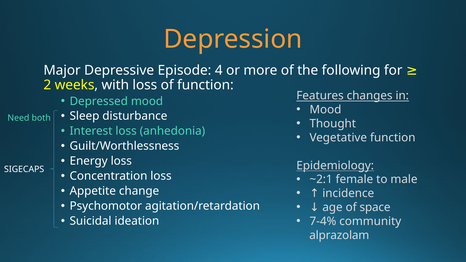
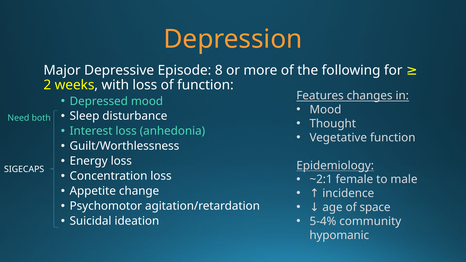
4: 4 -> 8 (219, 70)
7-4%: 7-4% -> 5-4% (323, 222)
alprazolam: alprazolam -> hypomanic (339, 235)
